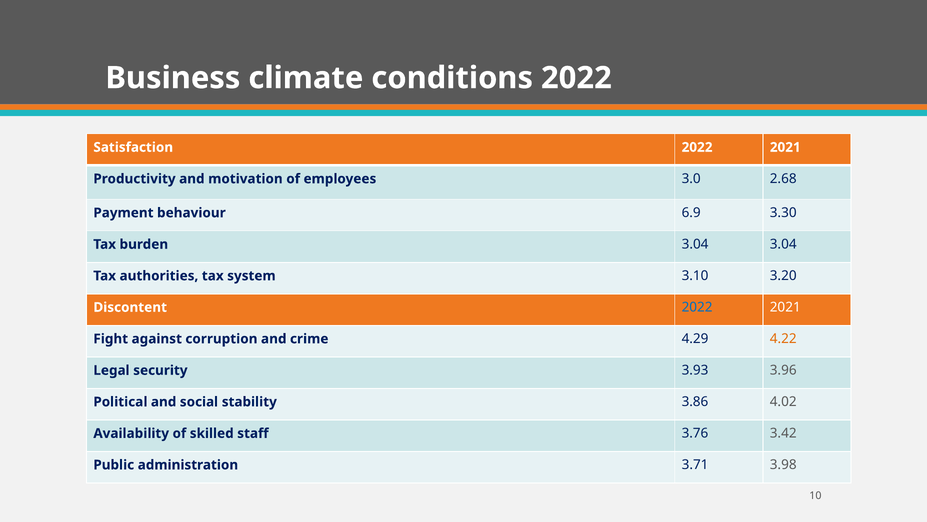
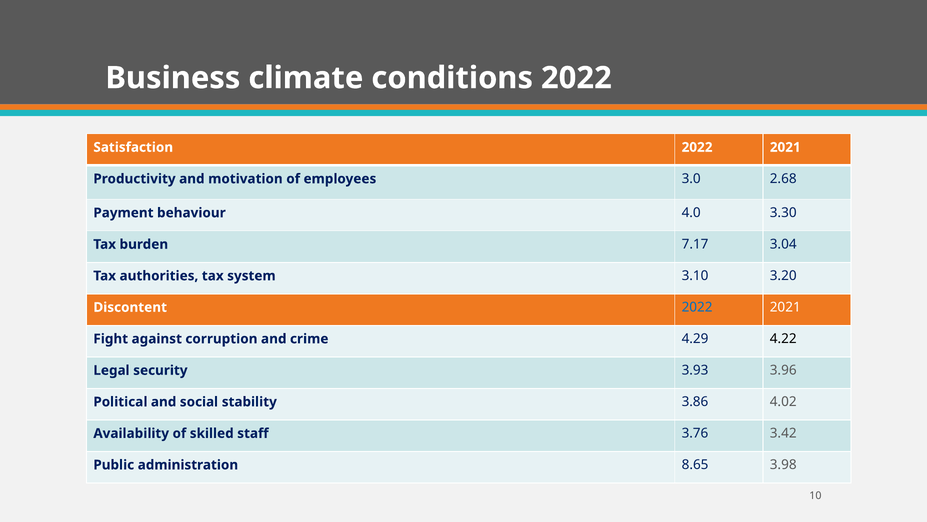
6.9: 6.9 -> 4.0 (691, 213)
burden 3.04: 3.04 -> 7.17 (695, 244)
4.22 colour: orange -> black (783, 339)
3.71: 3.71 -> 8.65 (695, 464)
